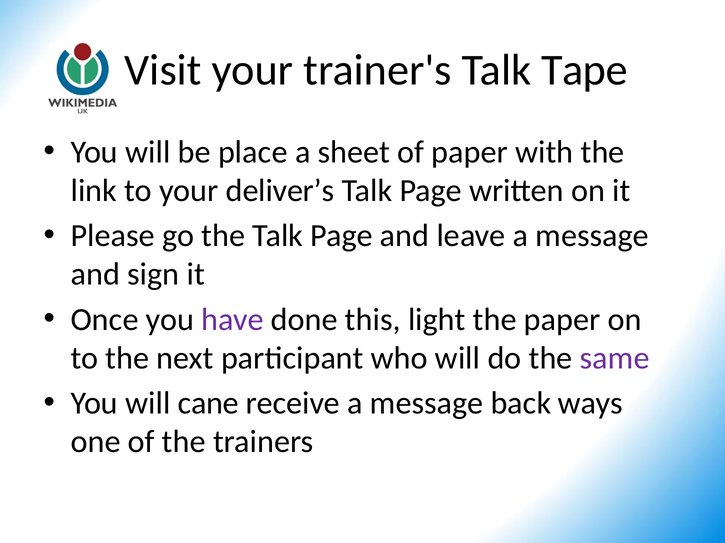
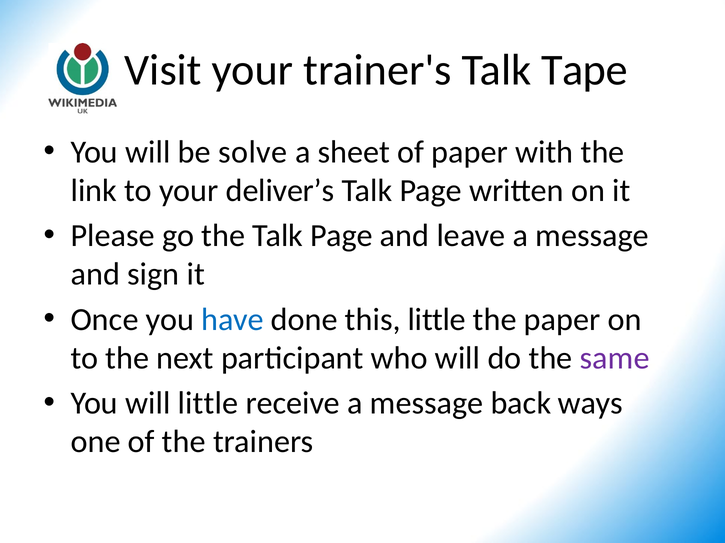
place: place -> solve (253, 152)
have colour: purple -> blue (232, 320)
this light: light -> little (437, 320)
will cane: cane -> little (208, 404)
